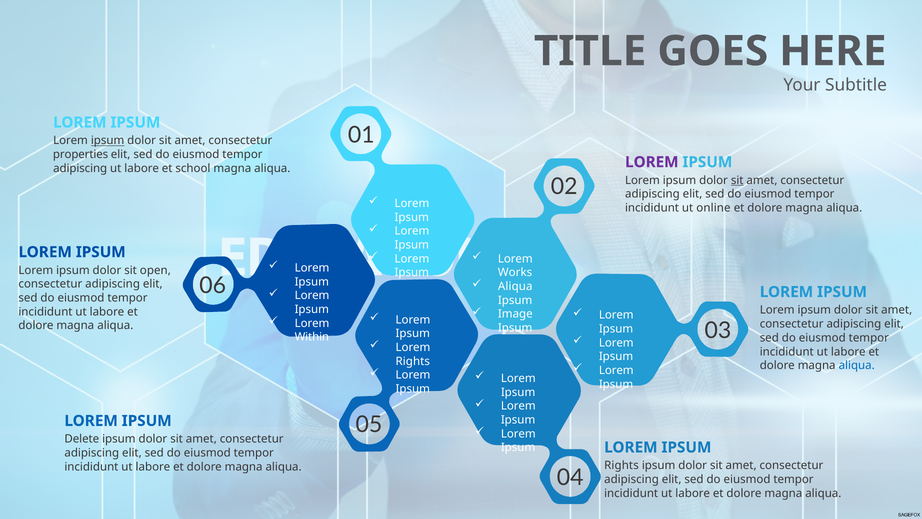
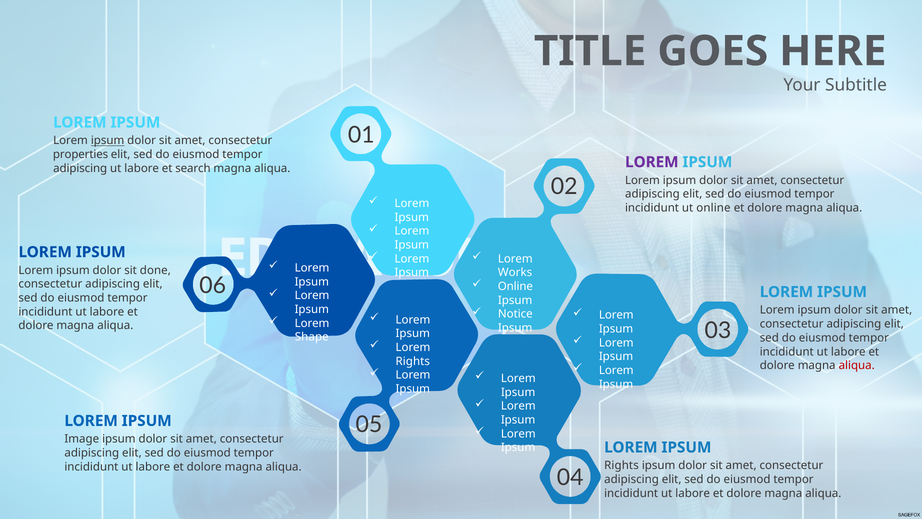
school: school -> search (193, 168)
sit underline: present -> none (737, 180)
open: open -> done (155, 270)
Aliqua: Aliqua -> Online (515, 286)
Image: Image -> Notice (515, 314)
Within: Within -> Shape (312, 337)
aliqua colour: blue -> red (857, 365)
Delete: Delete -> Image (82, 439)
